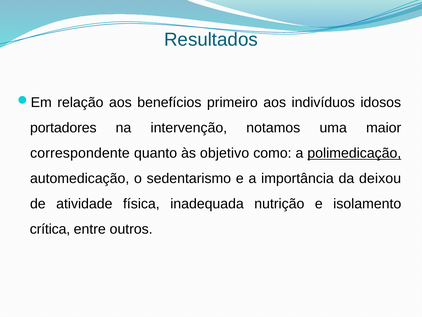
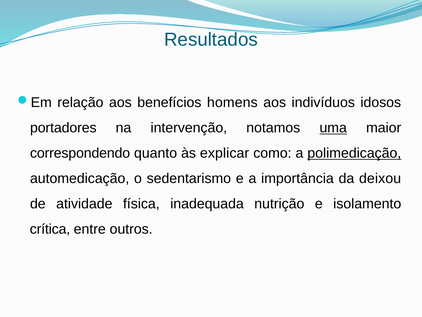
primeiro: primeiro -> homens (232, 102)
uma underline: none -> present (333, 128)
correspondente: correspondente -> correspondendo (80, 153)
objetivo: objetivo -> explicar (225, 153)
